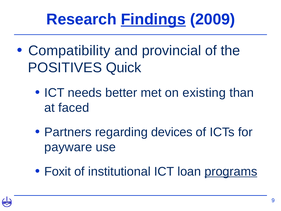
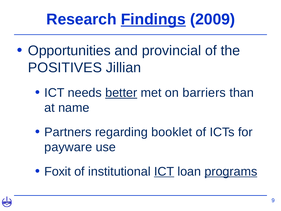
Compatibility: Compatibility -> Opportunities (69, 51)
Quick: Quick -> Jillian (123, 67)
better underline: none -> present (121, 93)
existing: existing -> barriers (204, 93)
faced: faced -> name (74, 108)
devices: devices -> booklet (172, 132)
ICT underline: none -> present (164, 171)
